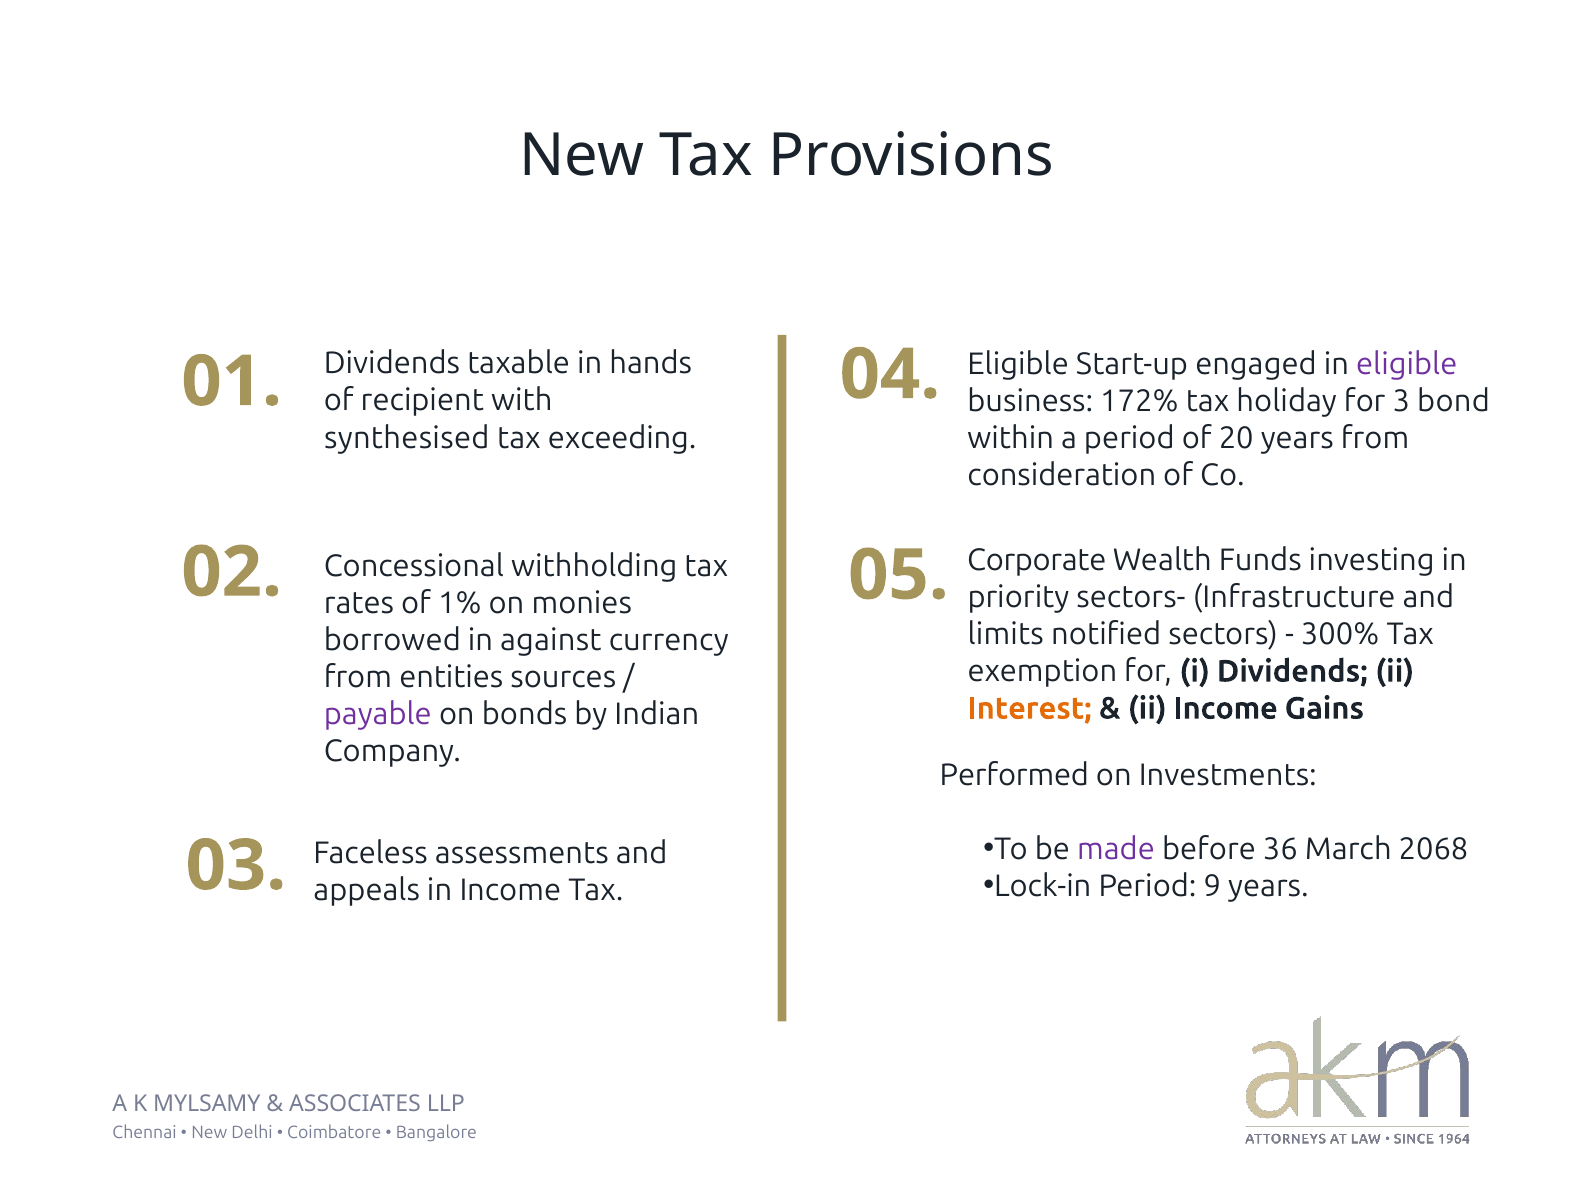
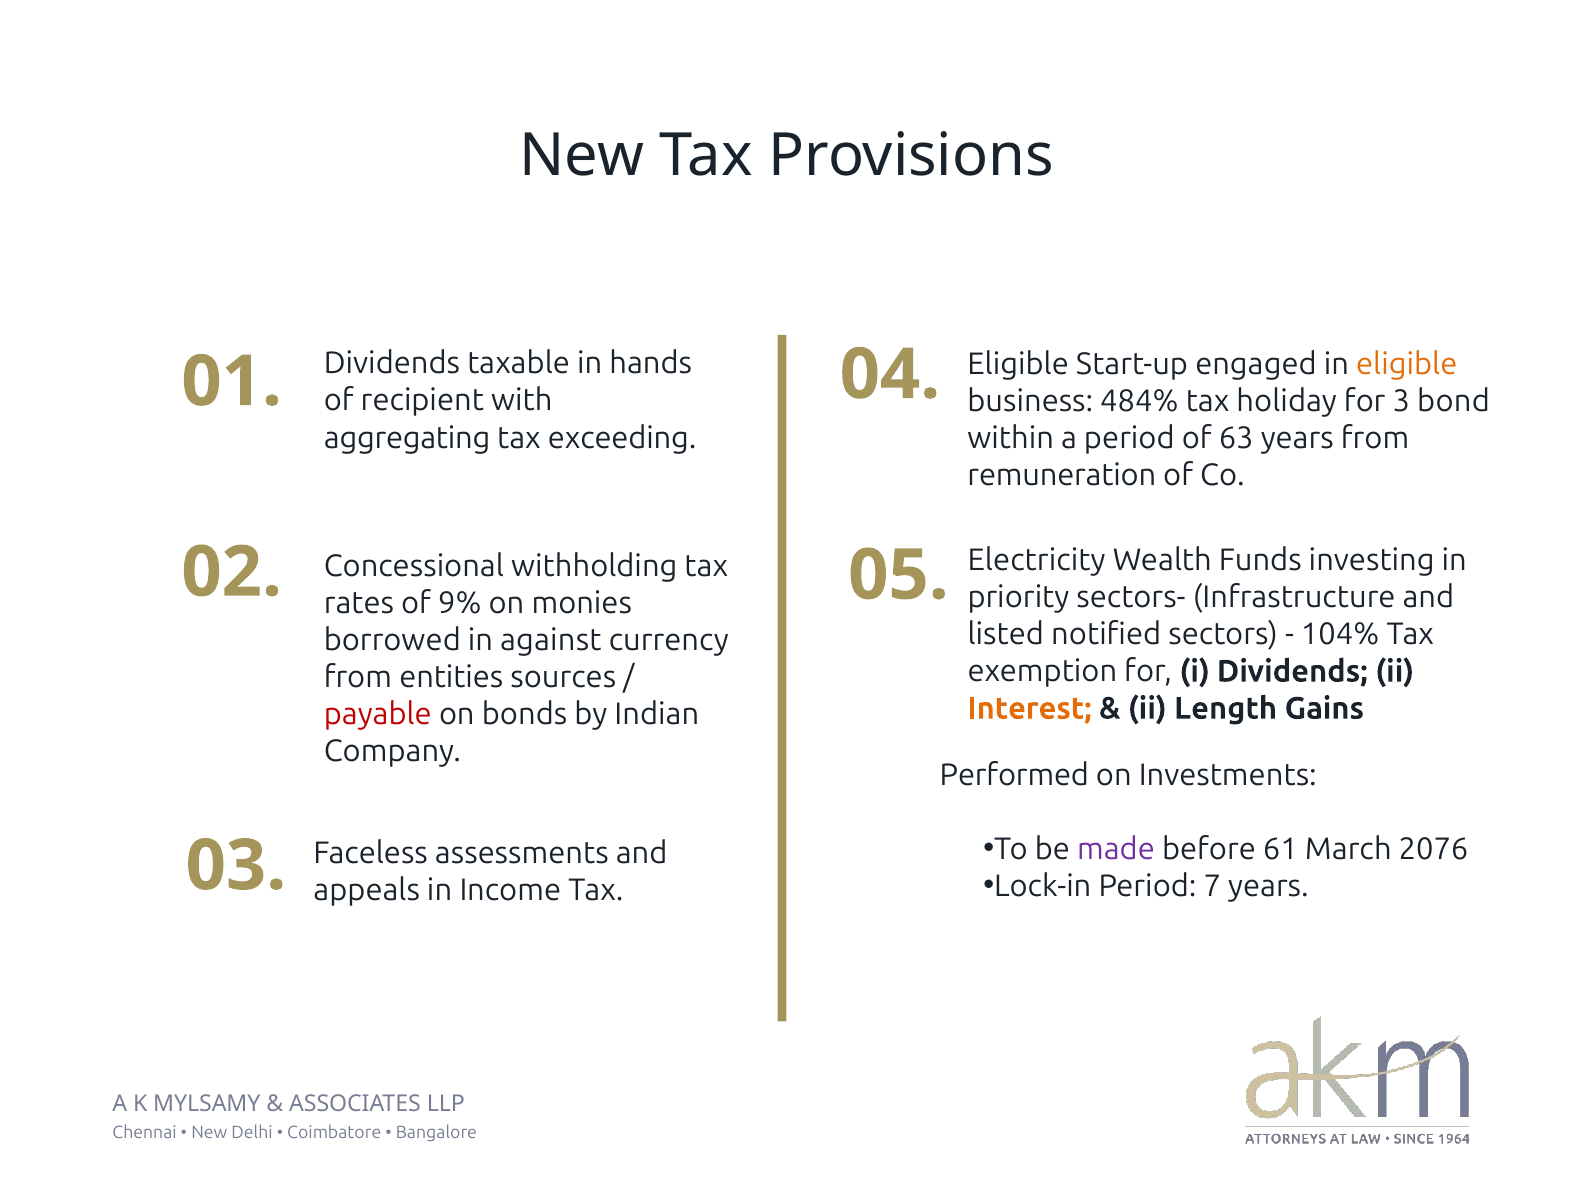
eligible colour: purple -> orange (1407, 364)
172%: 172% -> 484% (1139, 401)
synthesised: synthesised -> aggregating (407, 438)
20: 20 -> 63 (1236, 438)
consideration: consideration -> remuneration (1062, 475)
Corporate: Corporate -> Electricity (1037, 560)
1%: 1% -> 9% (460, 603)
limits: limits -> listed (1006, 634)
300%: 300% -> 104% (1340, 634)
ii Income: Income -> Length (1226, 708)
payable colour: purple -> red (378, 714)
36: 36 -> 61 (1280, 849)
2068: 2068 -> 2076 (1434, 849)
9: 9 -> 7 (1212, 886)
